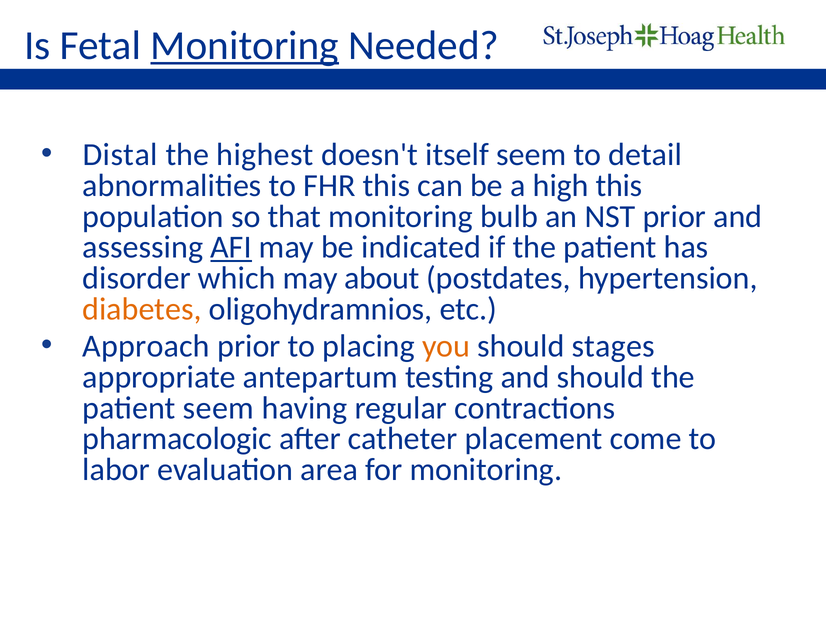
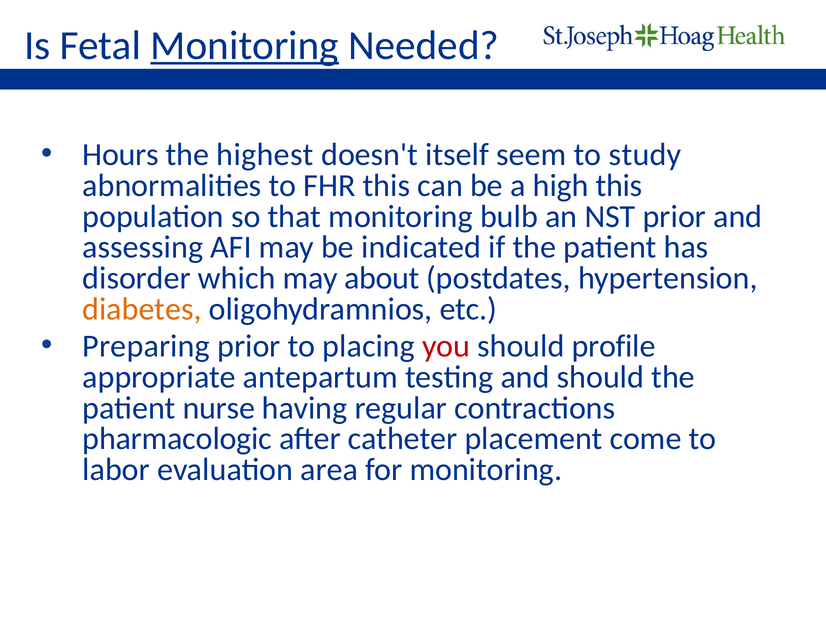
Distal: Distal -> Hours (121, 155)
detail: detail -> study (645, 155)
AFI underline: present -> none (231, 248)
Approach: Approach -> Preparing (146, 347)
you colour: orange -> red (446, 347)
stages: stages -> profile (614, 347)
patient seem: seem -> nurse (219, 408)
